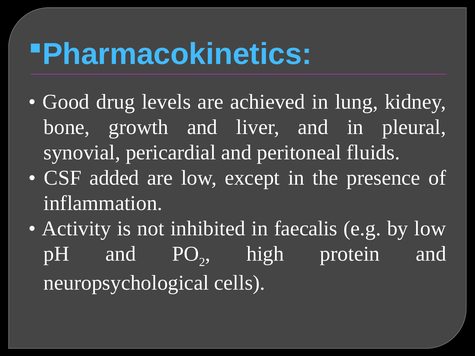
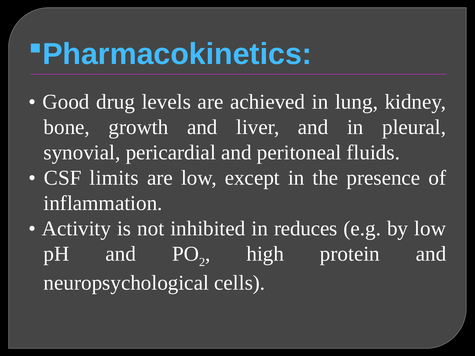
added: added -> limits (114, 178)
faecalis: faecalis -> reduces (306, 229)
